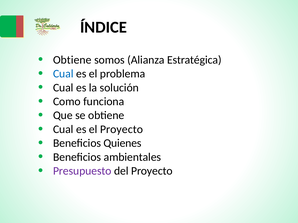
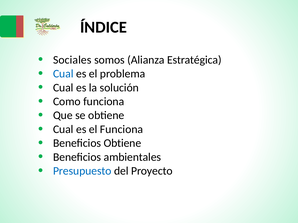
Obtiene: Obtiene -> Sociales (72, 60)
el Proyecto: Proyecto -> Funciona (122, 130)
Beneficios Quienes: Quienes -> Obtiene (122, 143)
Presupuesto colour: purple -> blue (82, 171)
